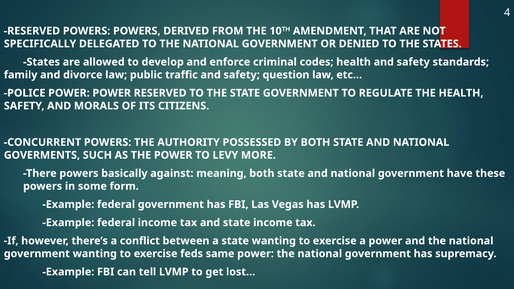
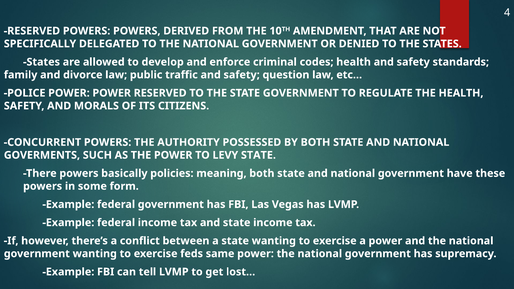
LEVY MORE: MORE -> STATE (258, 155)
against: against -> policies (172, 173)
